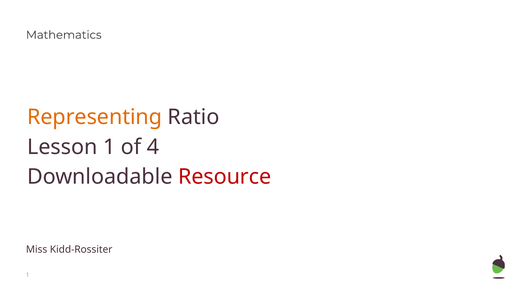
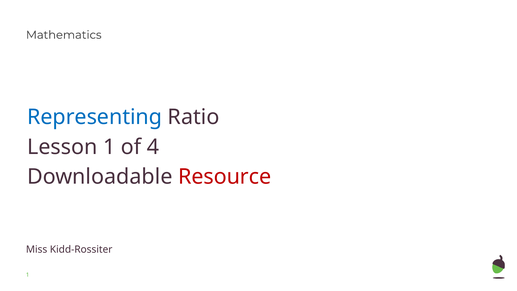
Representing colour: orange -> blue (95, 117)
